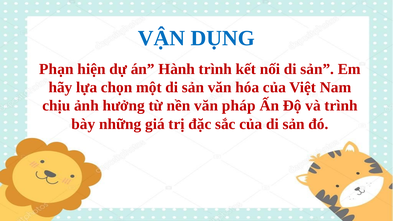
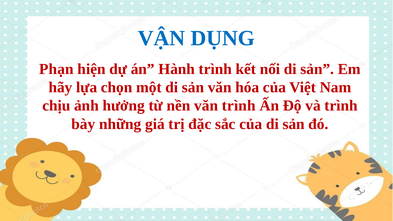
văn pháp: pháp -> trình (239, 106)
